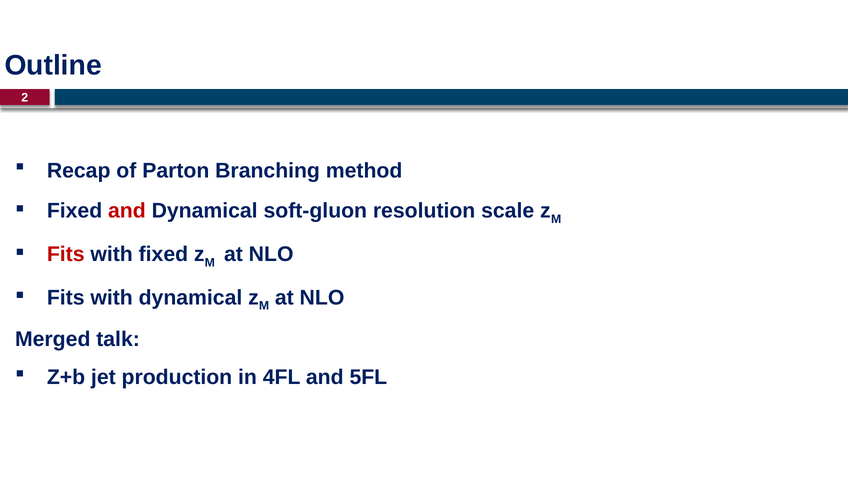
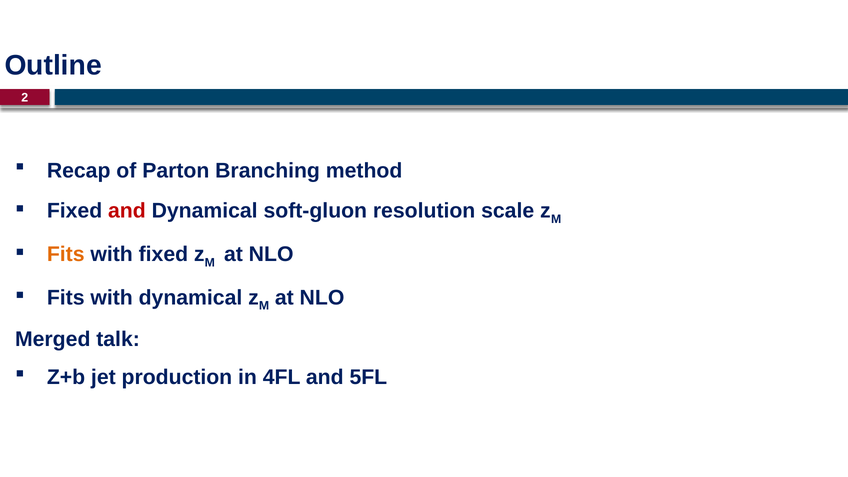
Fits colour: red -> orange (66, 254)
